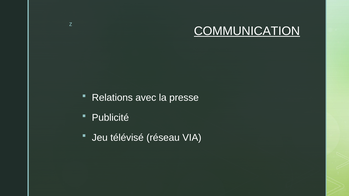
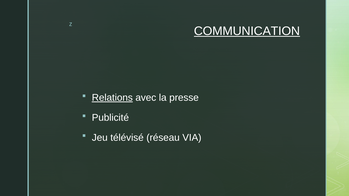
Relations underline: none -> present (112, 98)
